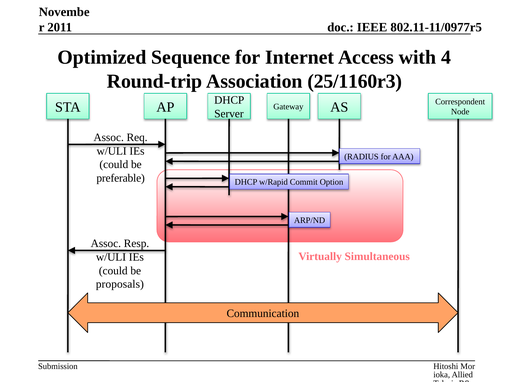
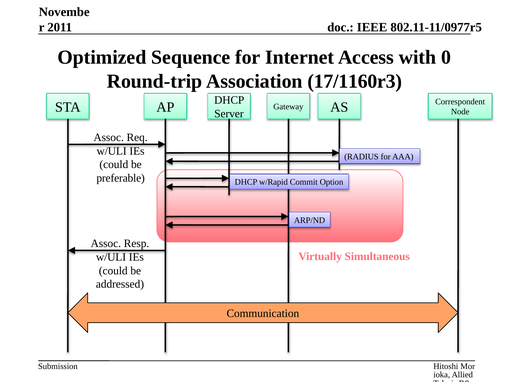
4: 4 -> 0 (446, 57)
25/1160r3: 25/1160r3 -> 17/1160r3 (355, 81)
proposals: proposals -> addressed (120, 284)
